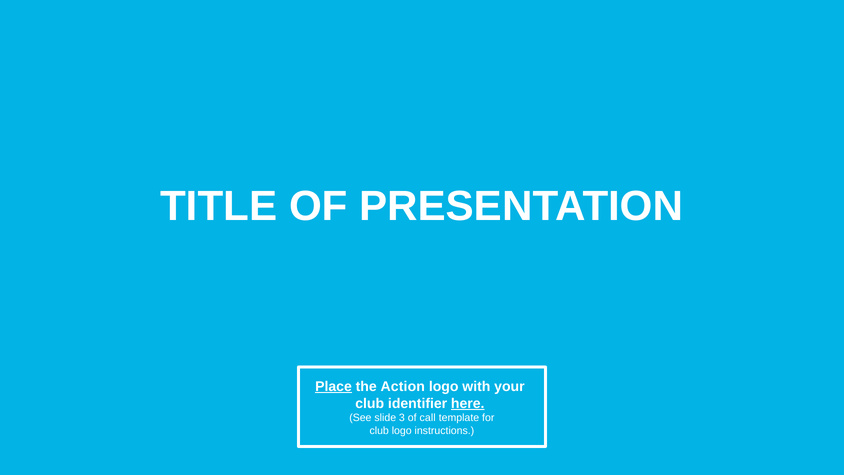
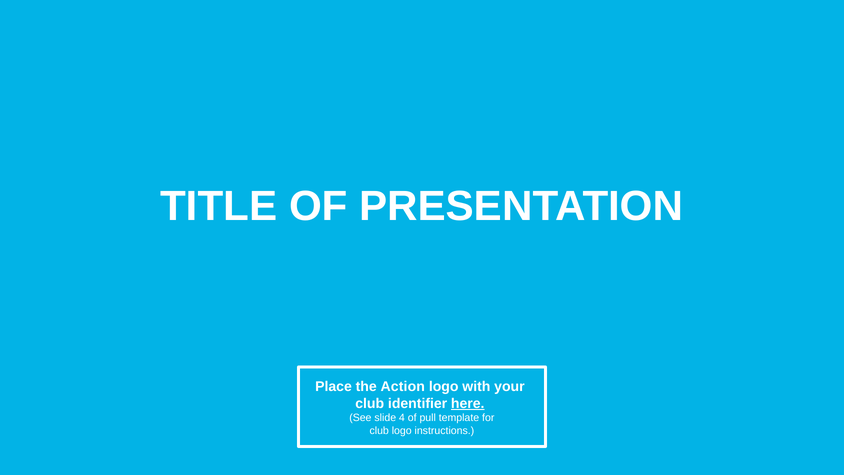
Place underline: present -> none (334, 386)
3: 3 -> 4 (402, 418)
call: call -> pull (428, 418)
